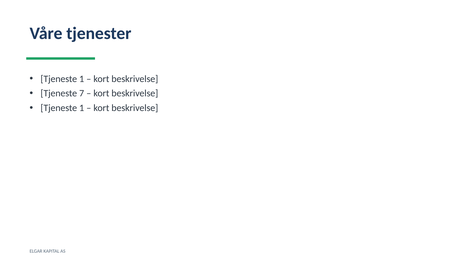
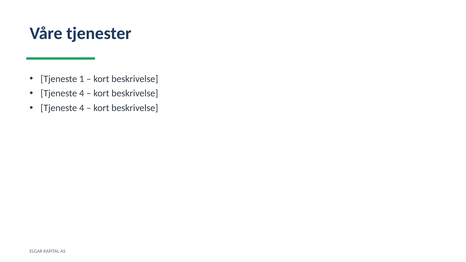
7: 7 -> 4 (82, 93)
1: 1 -> 4 (82, 108)
